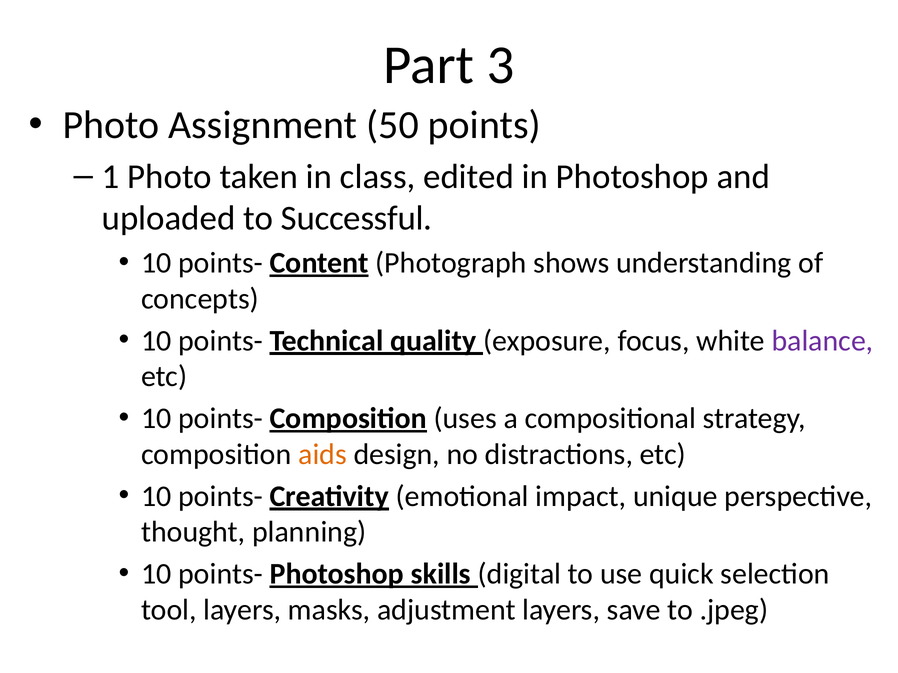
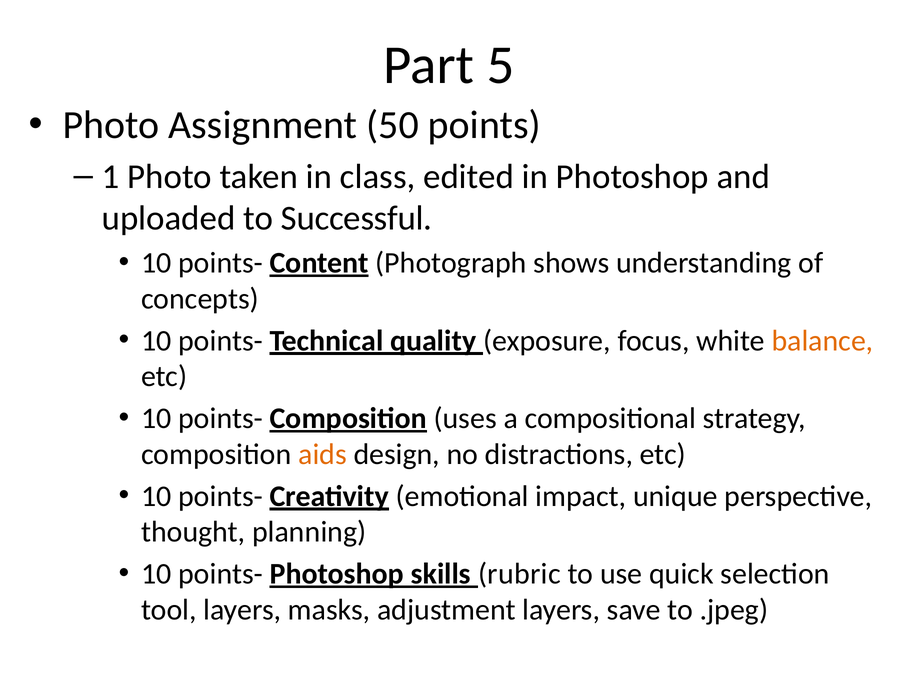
3: 3 -> 5 (500, 65)
balance colour: purple -> orange (822, 341)
digital: digital -> rubric (519, 574)
